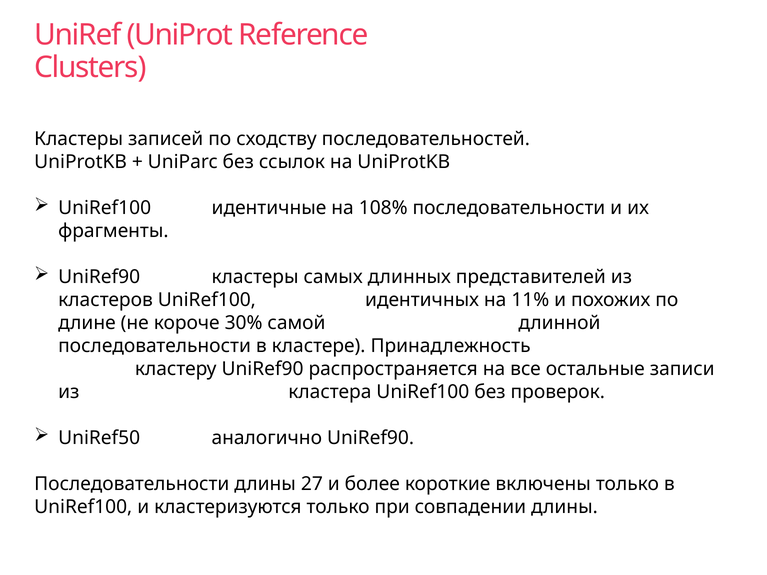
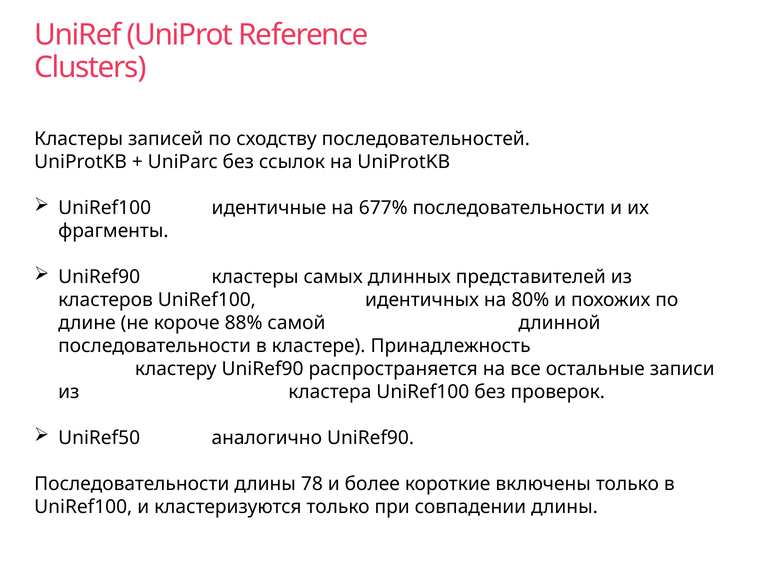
108%: 108% -> 677% (383, 208)
11%: 11% -> 80% (530, 300)
30%: 30% -> 88% (244, 323)
27: 27 -> 78 (312, 484)
